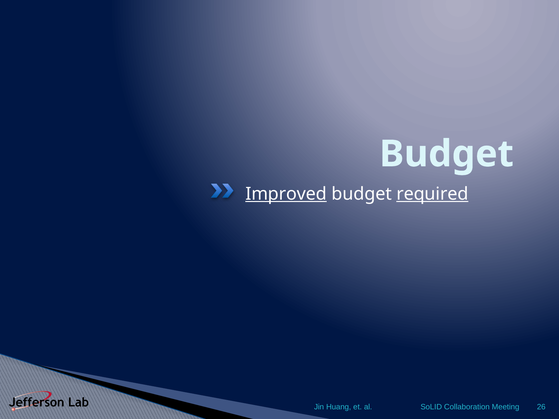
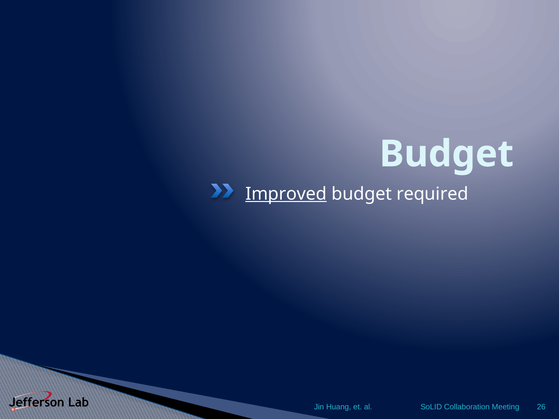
required underline: present -> none (432, 194)
